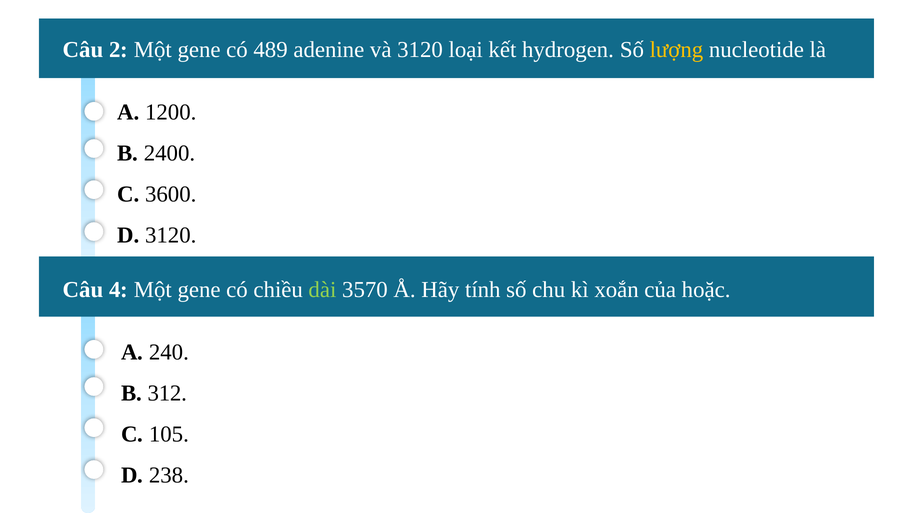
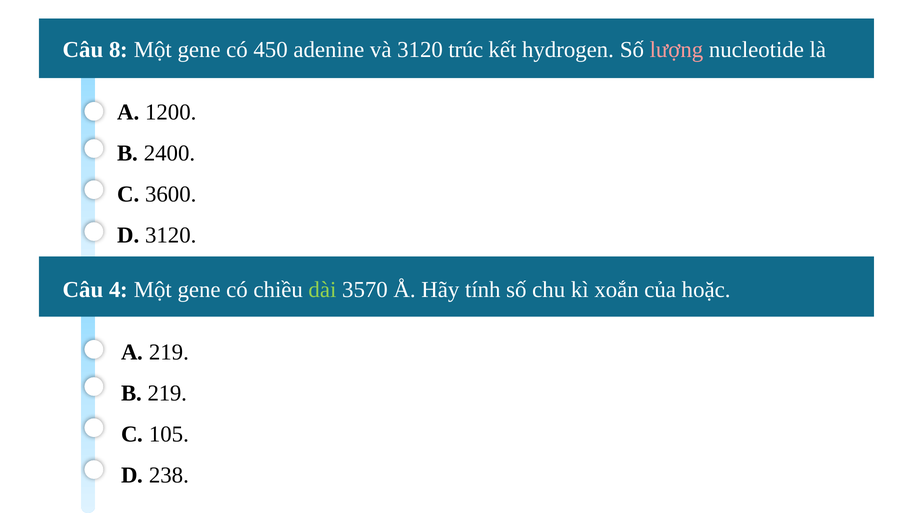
2: 2 -> 8 (119, 50)
489: 489 -> 450 (271, 50)
loại: loại -> trúc (466, 50)
lượng colour: yellow -> pink (676, 50)
A 240: 240 -> 219 (169, 353)
B 312: 312 -> 219 (167, 394)
